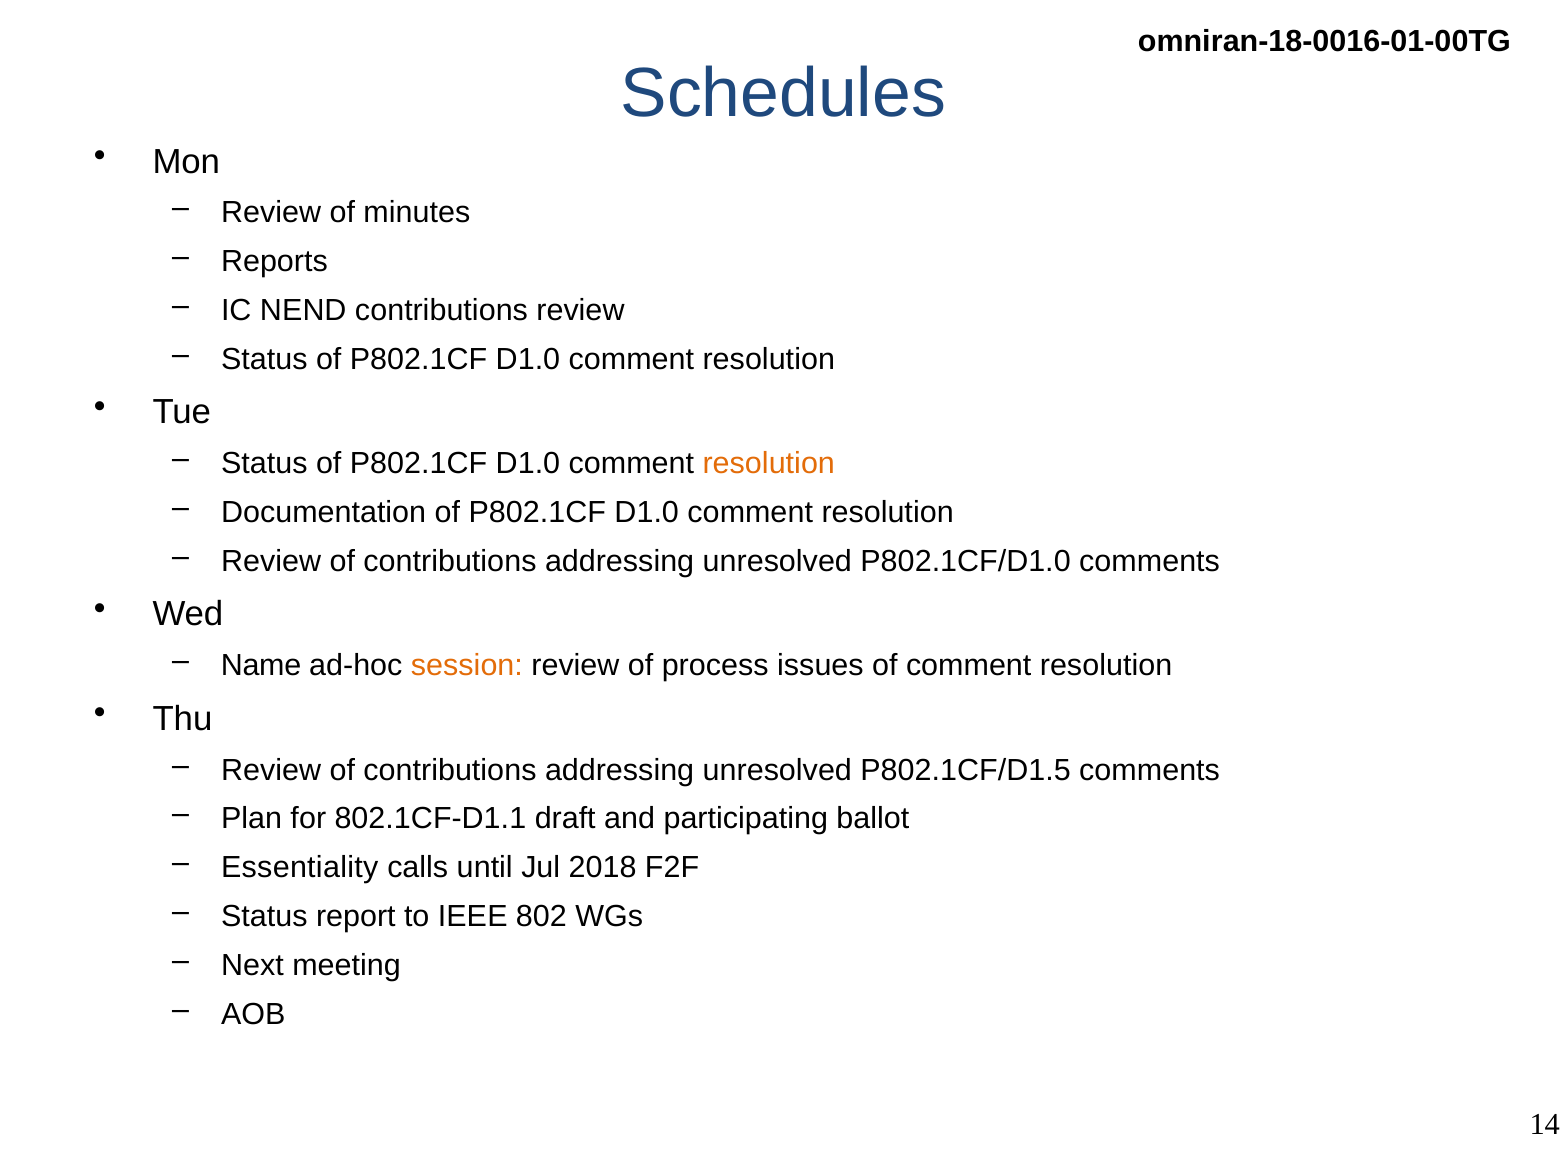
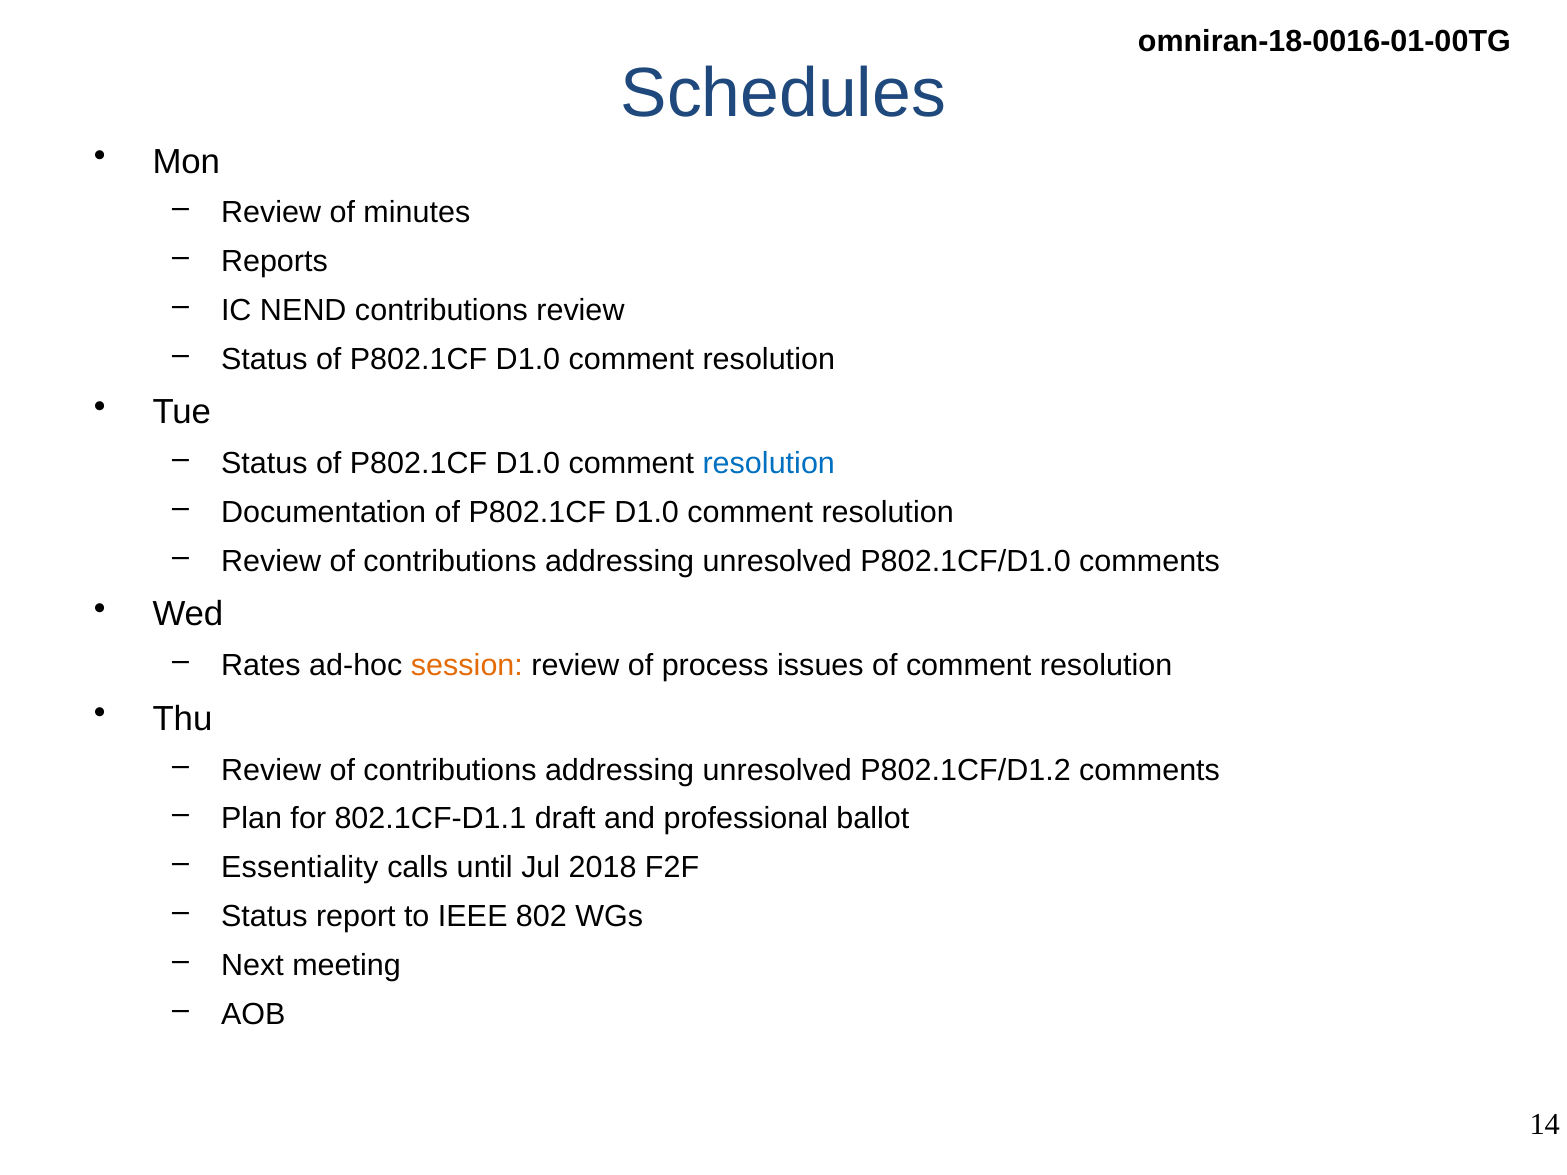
resolution colour: orange -> blue (769, 464)
Name: Name -> Rates (261, 666)
P802.1CF/D1.5: P802.1CF/D1.5 -> P802.1CF/D1.2 (966, 770)
participating: participating -> professional (746, 819)
